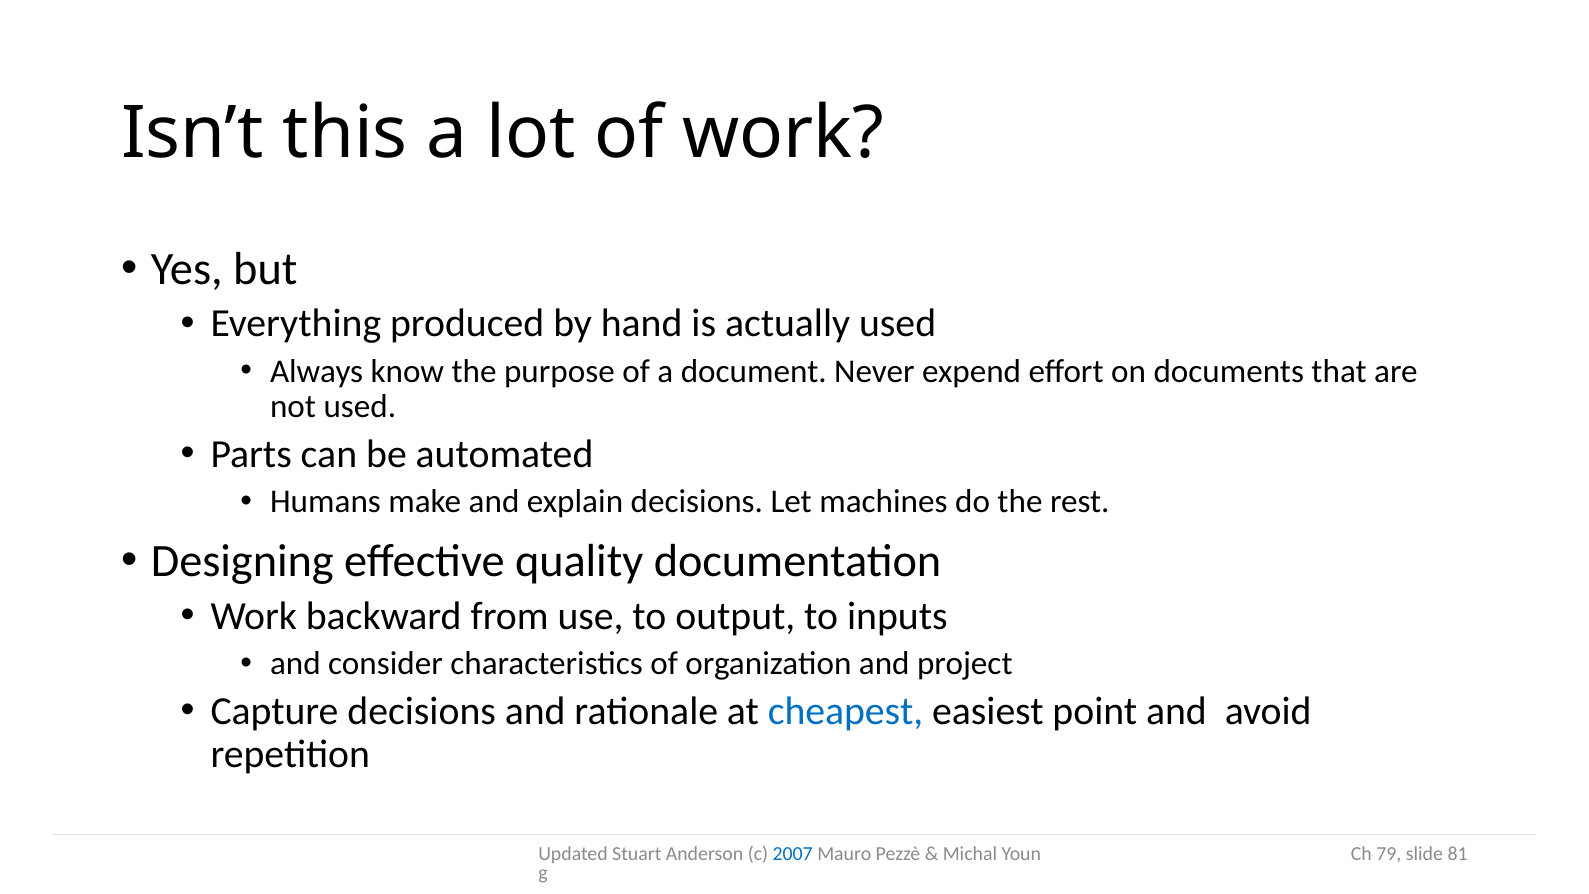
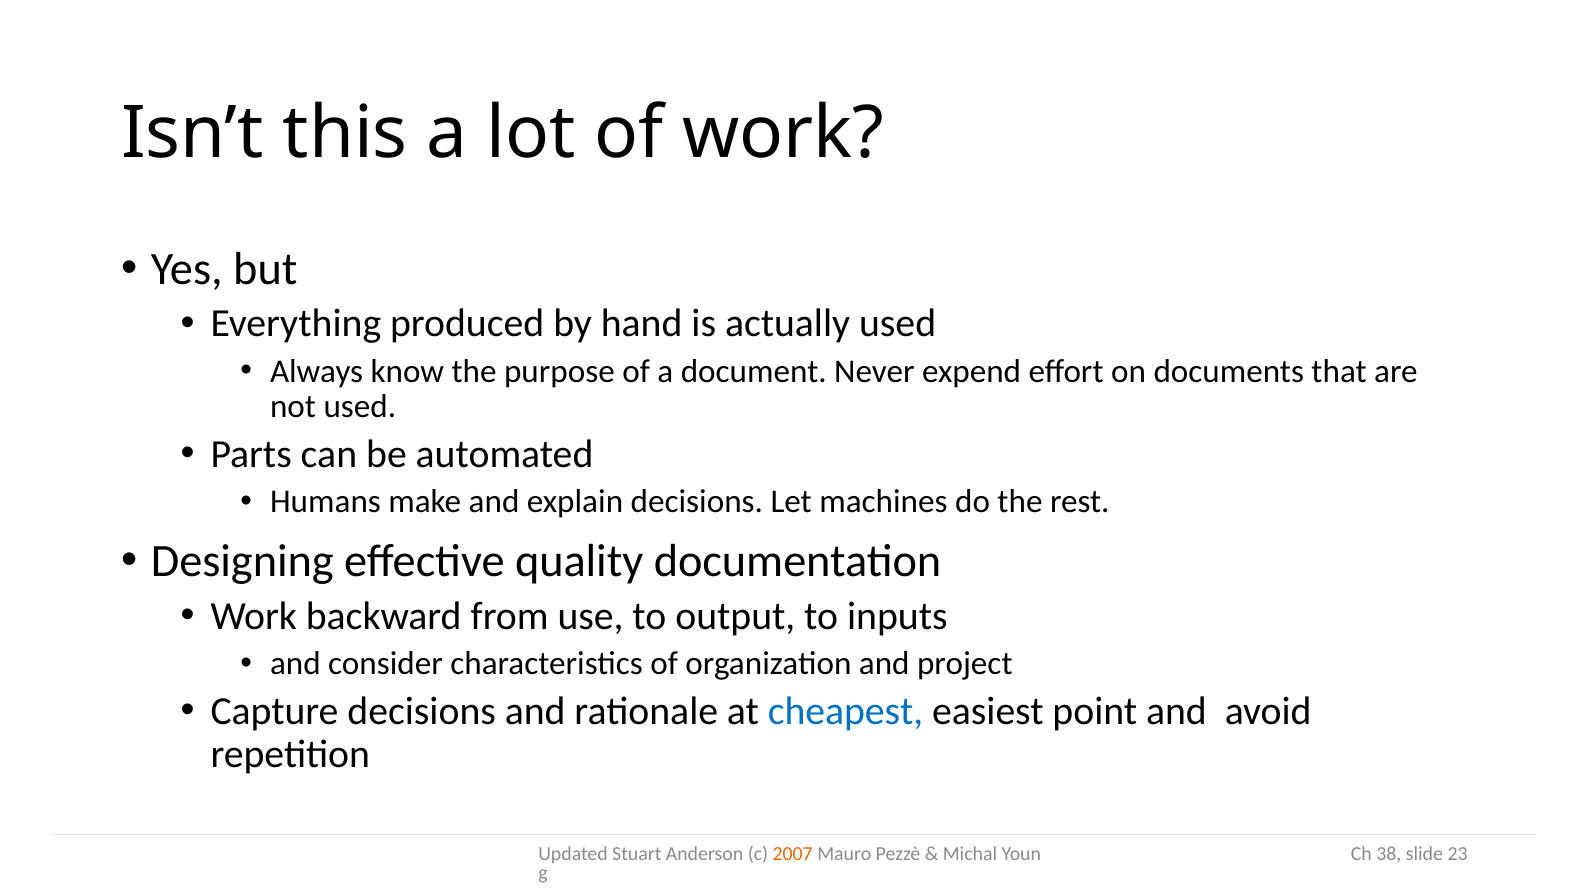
2007 colour: blue -> orange (793, 853)
79: 79 -> 38 (1389, 853)
81: 81 -> 23 (1458, 853)
